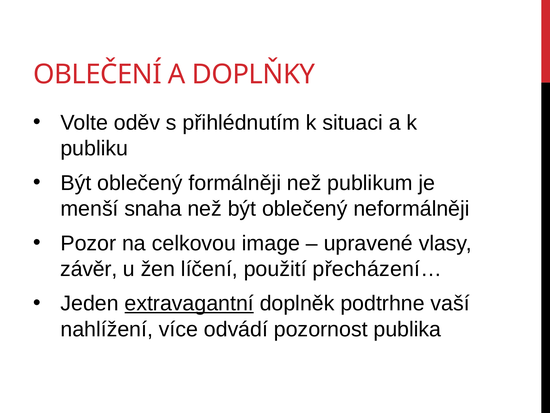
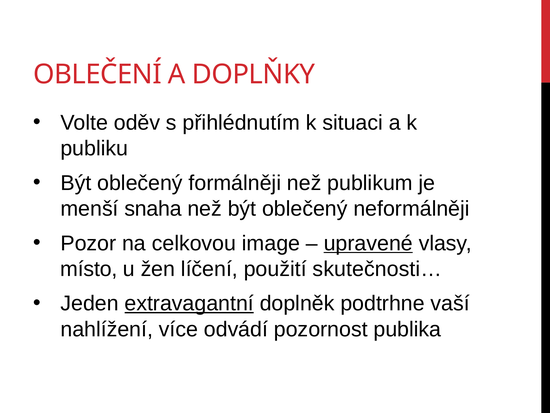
upravené underline: none -> present (368, 243)
závěr: závěr -> místo (89, 269)
přecházení…: přecházení… -> skutečnosti… (377, 269)
